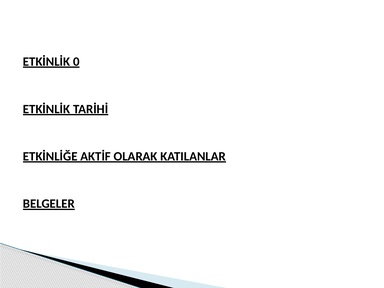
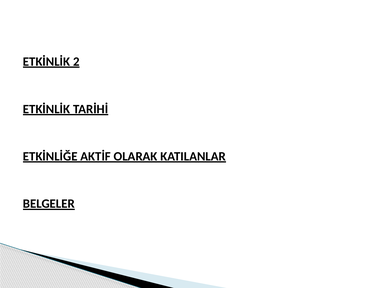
0: 0 -> 2 (76, 62)
